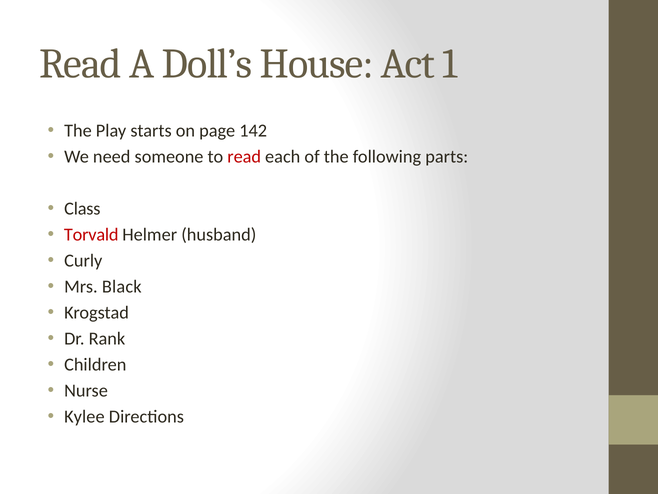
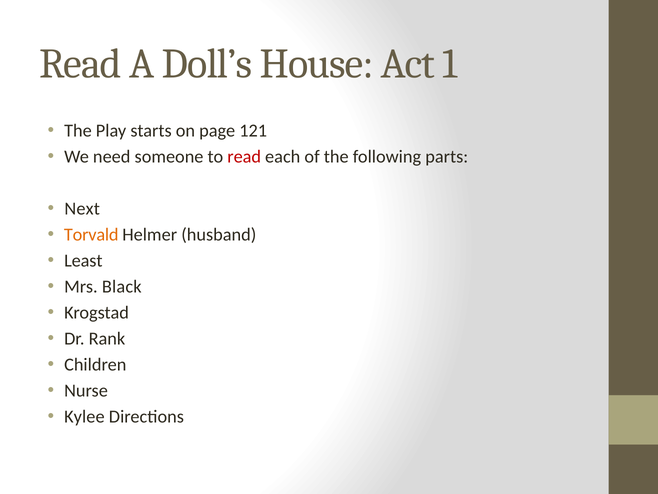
142: 142 -> 121 (253, 131)
Class: Class -> Next (82, 209)
Torvald colour: red -> orange (91, 235)
Curly: Curly -> Least (83, 260)
